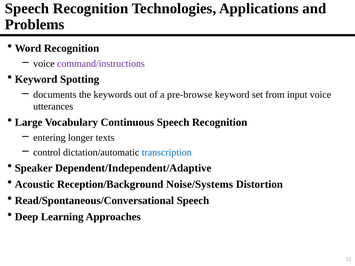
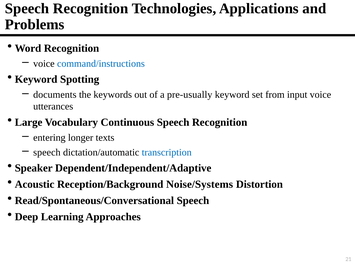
command/instructions colour: purple -> blue (101, 64)
pre-browse: pre-browse -> pre-usually (190, 95)
control: control -> speech (47, 152)
